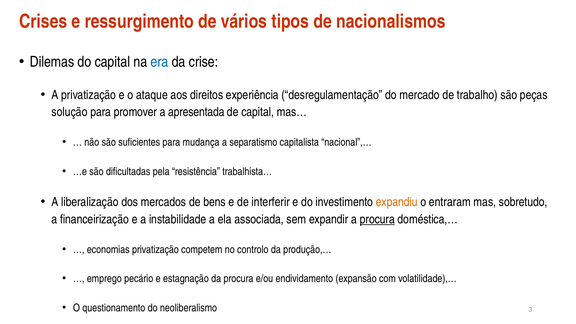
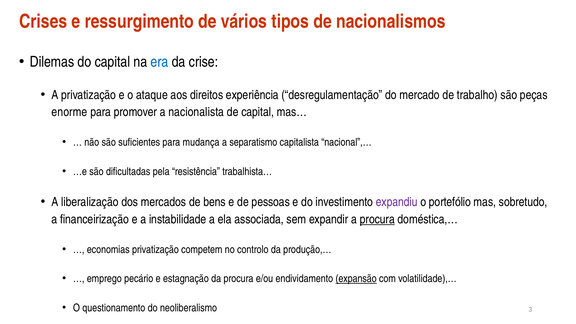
solução: solução -> enorme (69, 112)
apresentada: apresentada -> nacionalista (196, 112)
interferir: interferir -> pessoas (271, 202)
expandiu colour: orange -> purple (397, 202)
entraram: entraram -> portefólio (450, 202)
expansão underline: none -> present (356, 279)
